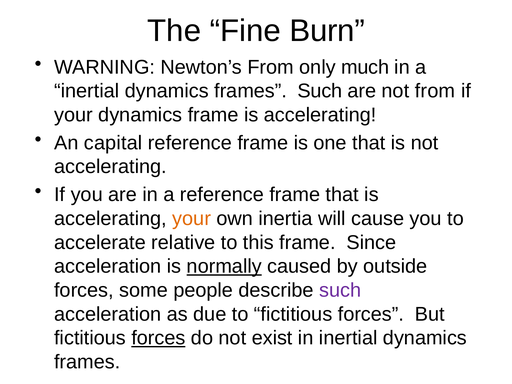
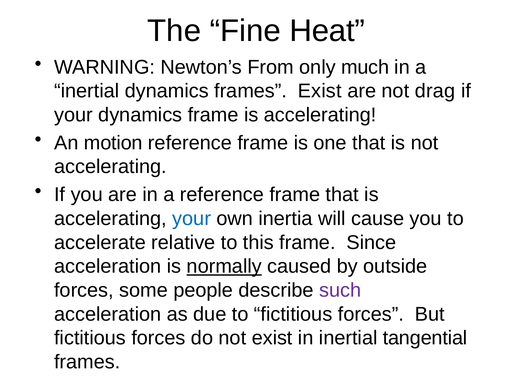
Burn: Burn -> Heat (327, 31)
frames Such: Such -> Exist (320, 91)
not from: from -> drag (435, 91)
capital: capital -> motion (113, 143)
your colour: orange -> blue (192, 219)
forces underline: present -> none (158, 338)
in inertial dynamics: dynamics -> tangential (425, 338)
